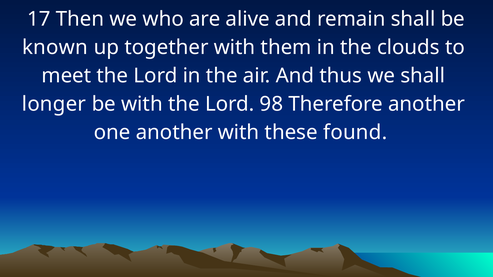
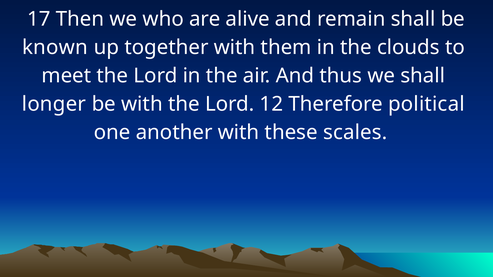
98: 98 -> 12 (271, 104)
Therefore another: another -> political (426, 104)
found: found -> scales (355, 133)
